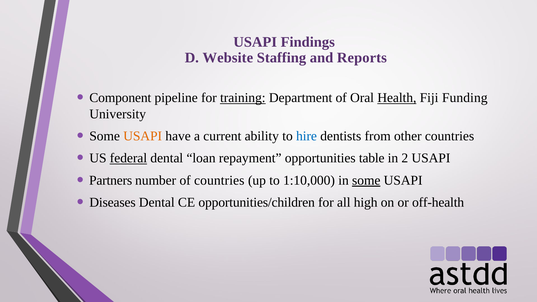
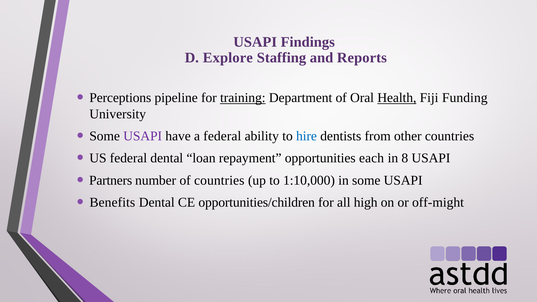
Website: Website -> Explore (228, 58)
Component: Component -> Perceptions (120, 98)
USAPI colour: orange -> purple (143, 136)
a current: current -> federal (222, 136)
federal underline: present -> none (128, 158)
table: table -> each (372, 158)
2: 2 -> 8 (405, 158)
some underline: present -> none (366, 180)
Diseases: Diseases -> Benefits (112, 203)
off-health: off-health -> off-might (438, 203)
